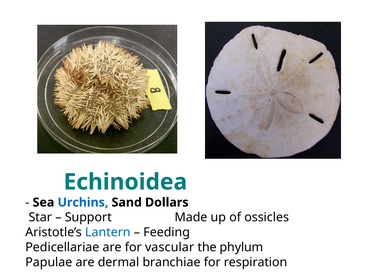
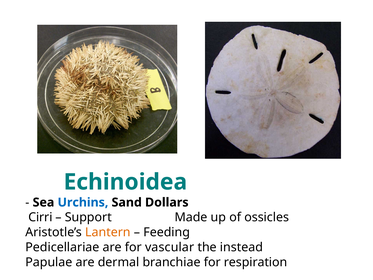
Star: Star -> Cirri (40, 217)
Lantern colour: blue -> orange (108, 232)
phylum: phylum -> instead (241, 247)
